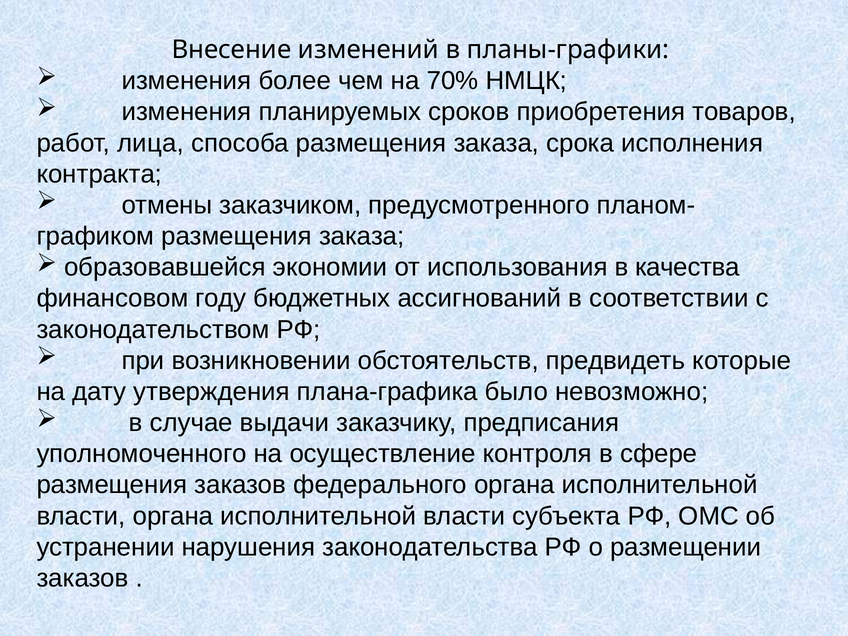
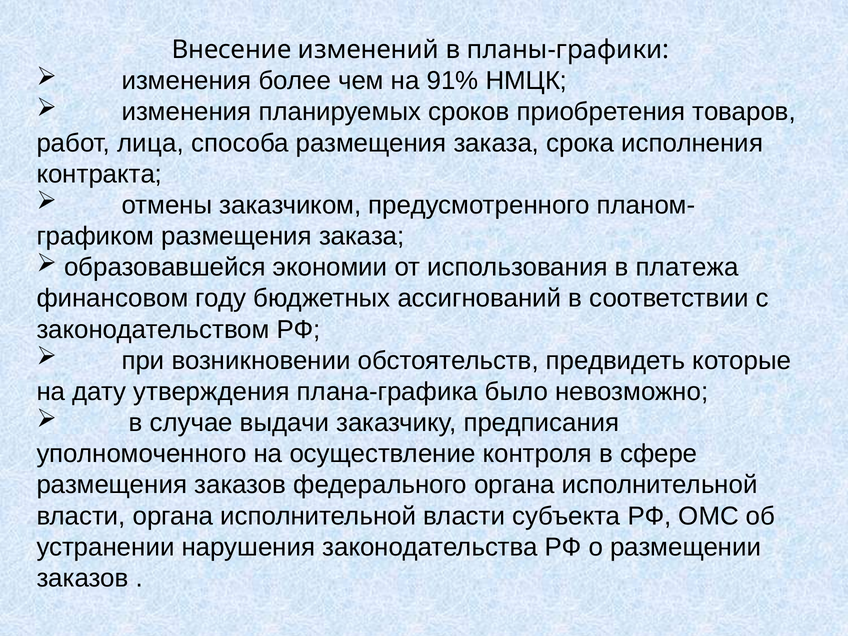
70%: 70% -> 91% (453, 81)
качества: качества -> платежа (687, 267)
